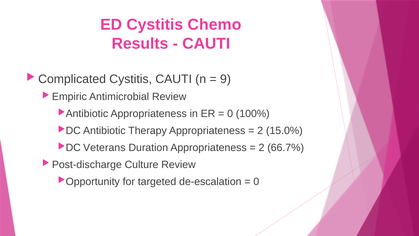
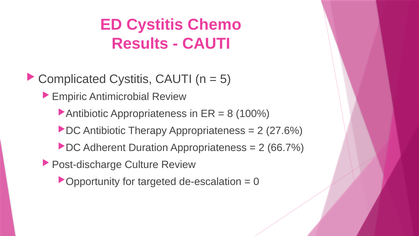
9: 9 -> 5 (225, 79)
0: 0 -> 8 (230, 114)
15.0%: 15.0% -> 27.6% (284, 131)
Veterans: Veterans -> Adherent (104, 148)
